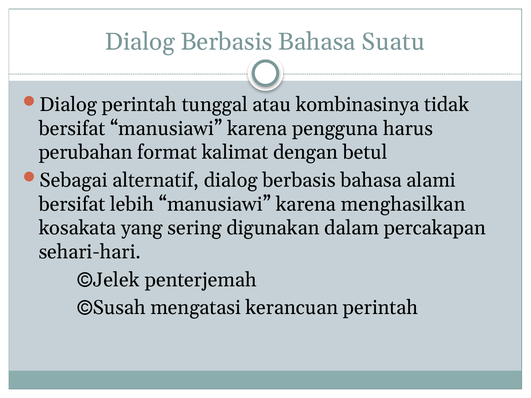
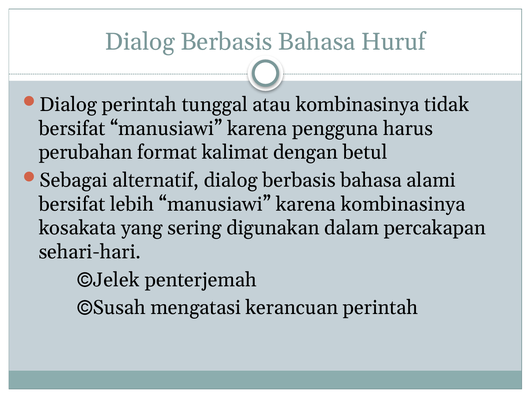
Suatu: Suatu -> Huruf (393, 42)
karena menghasilkan: menghasilkan -> kombinasinya (403, 204)
